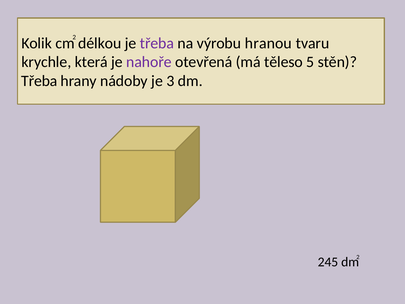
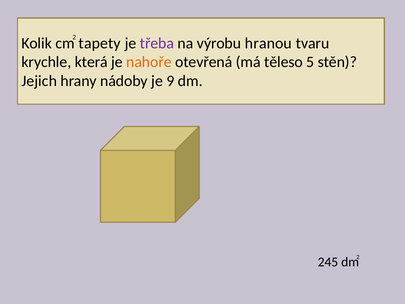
délkou: délkou -> tapety (100, 43)
nahoře colour: purple -> orange (149, 62)
Třeba: Třeba -> Jejich (39, 81)
3: 3 -> 9 (170, 81)
